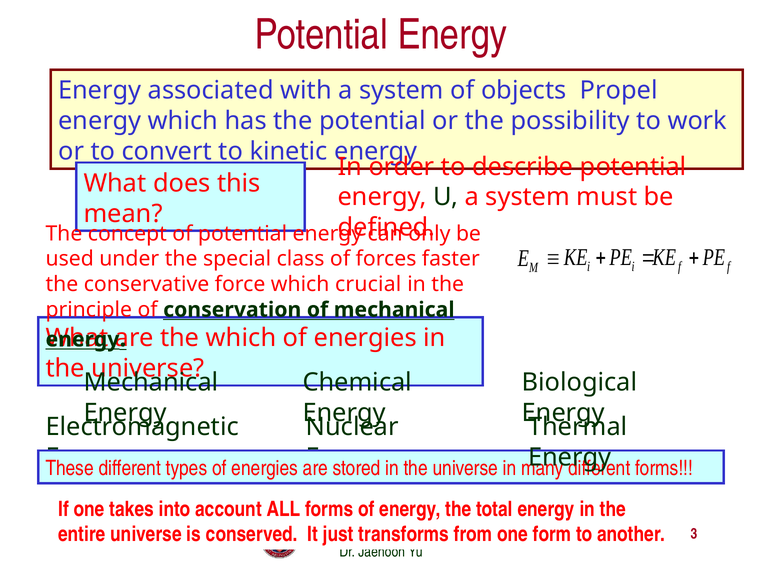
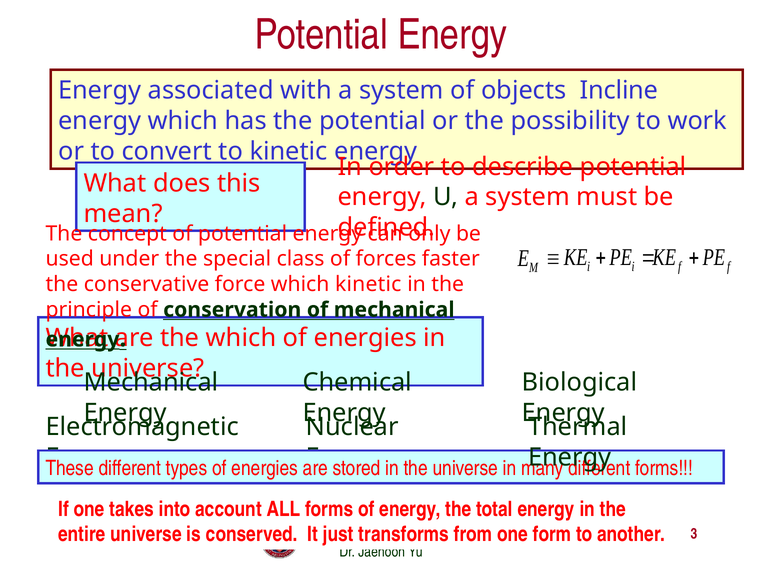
Propel: Propel -> Incline (619, 91)
which crucial: crucial -> kinetic (368, 285)
